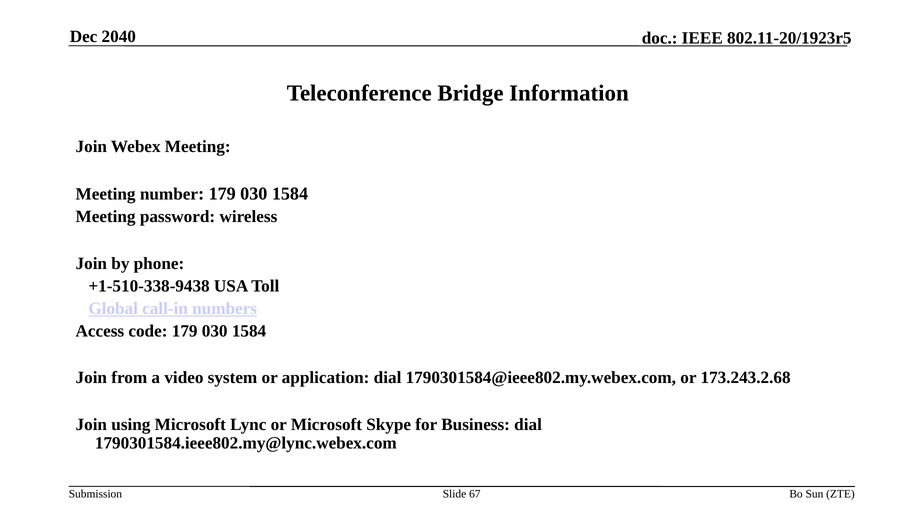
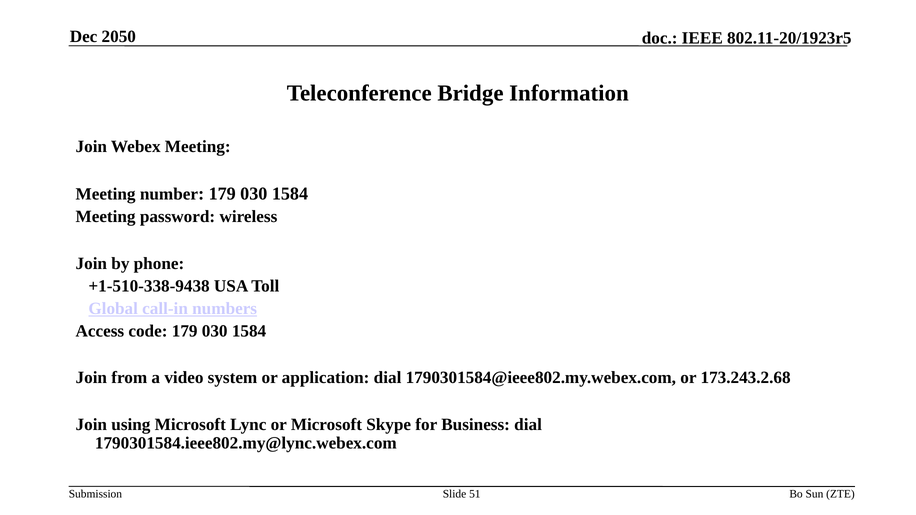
2040: 2040 -> 2050 (119, 36)
67: 67 -> 51 (475, 494)
